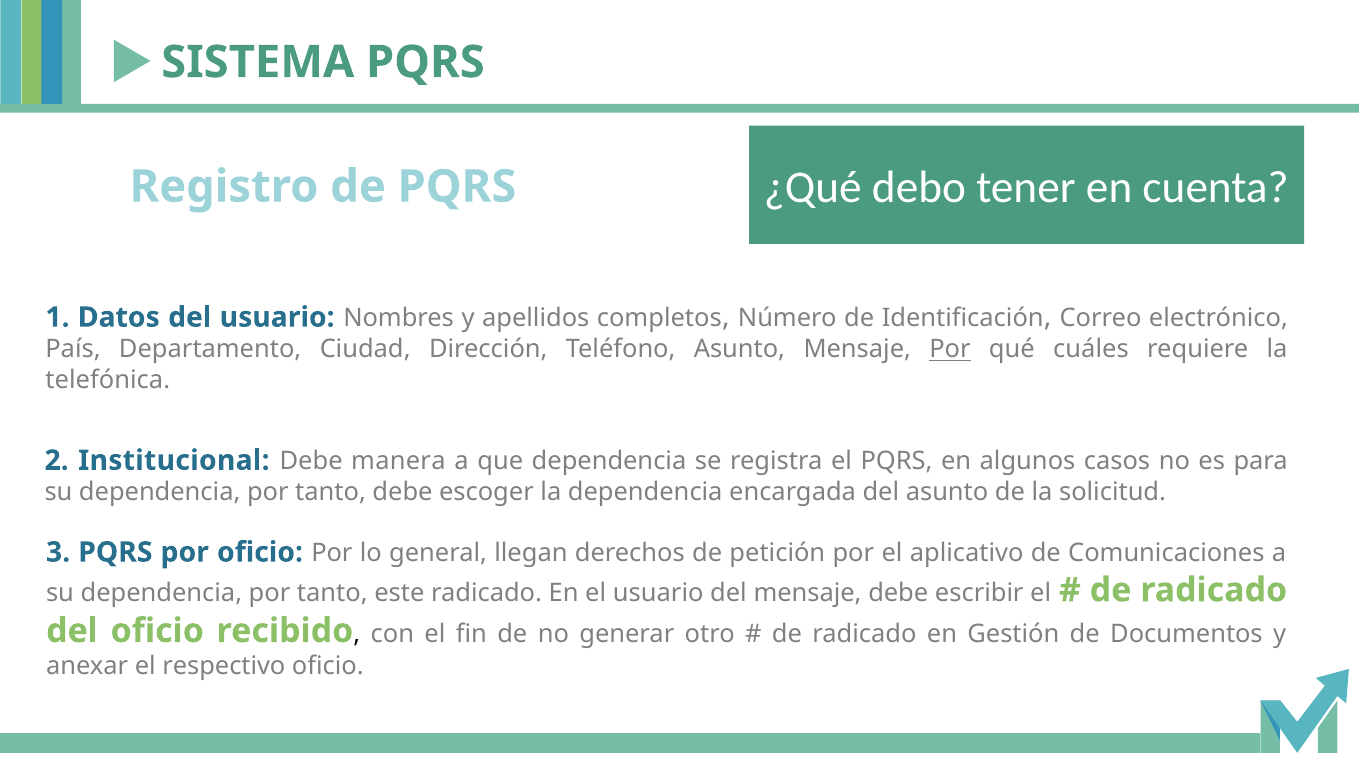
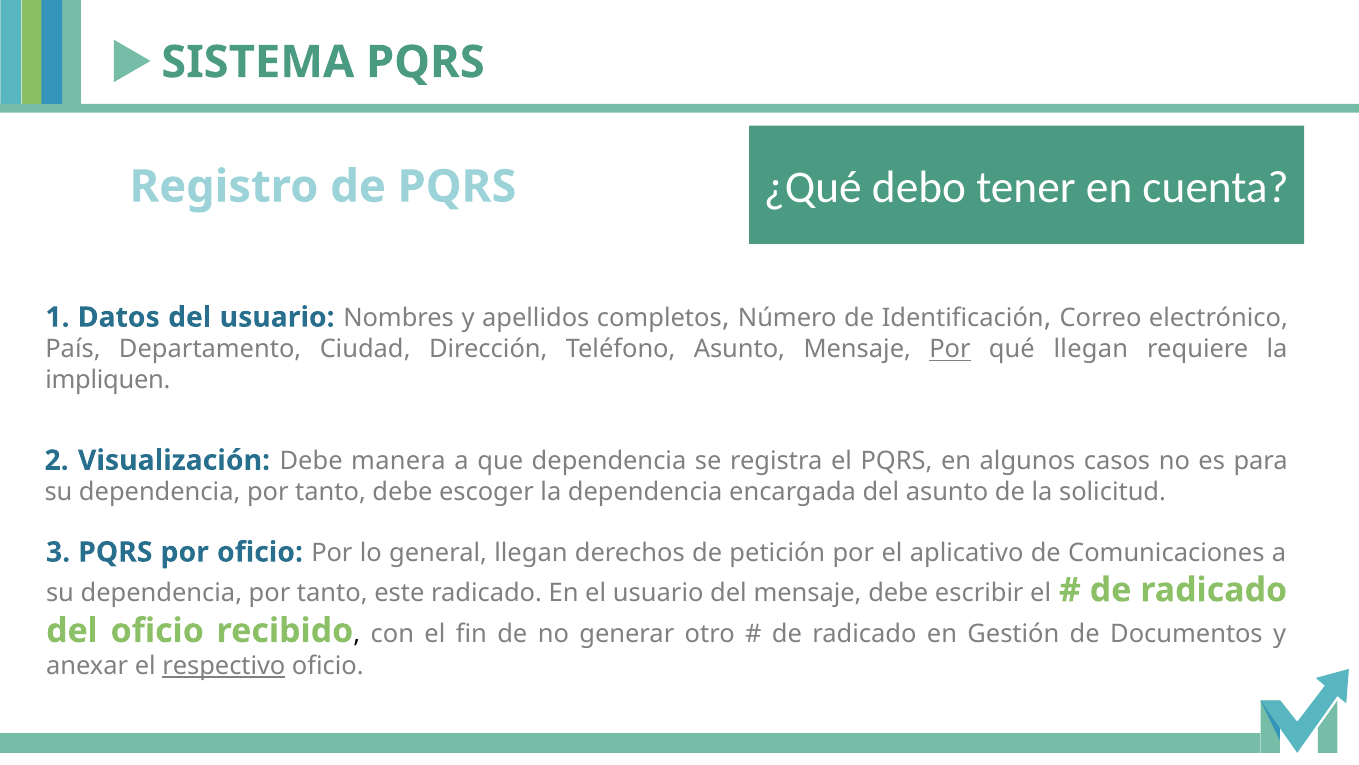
qué cuáles: cuáles -> llegan (1091, 349)
telefónica: telefónica -> impliquen (108, 380)
Institucional: Institucional -> Visualización (174, 460)
respectivo underline: none -> present (224, 665)
